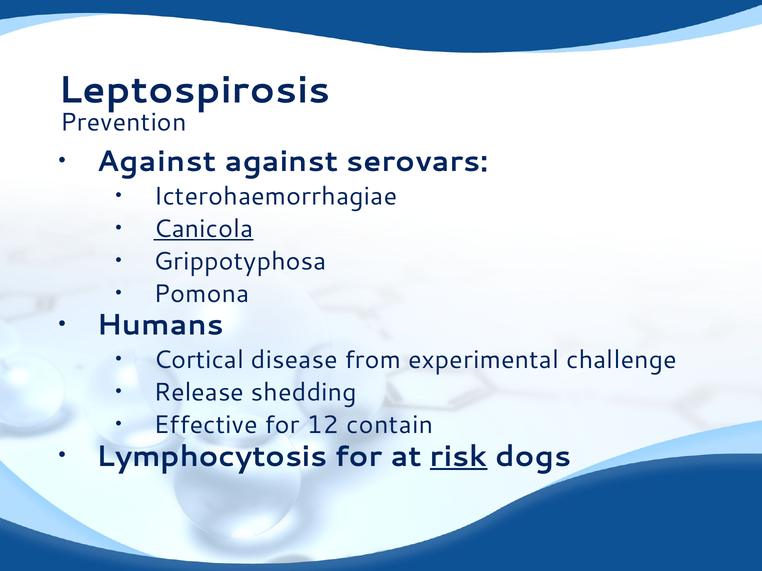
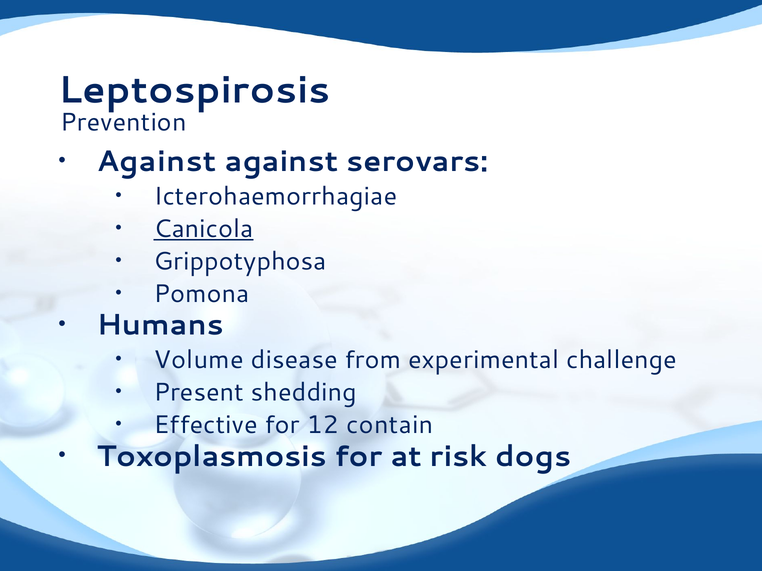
Cortical: Cortical -> Volume (199, 360)
Release: Release -> Present (199, 393)
Lymphocytosis: Lymphocytosis -> Toxoplasmosis (212, 457)
risk underline: present -> none (459, 457)
